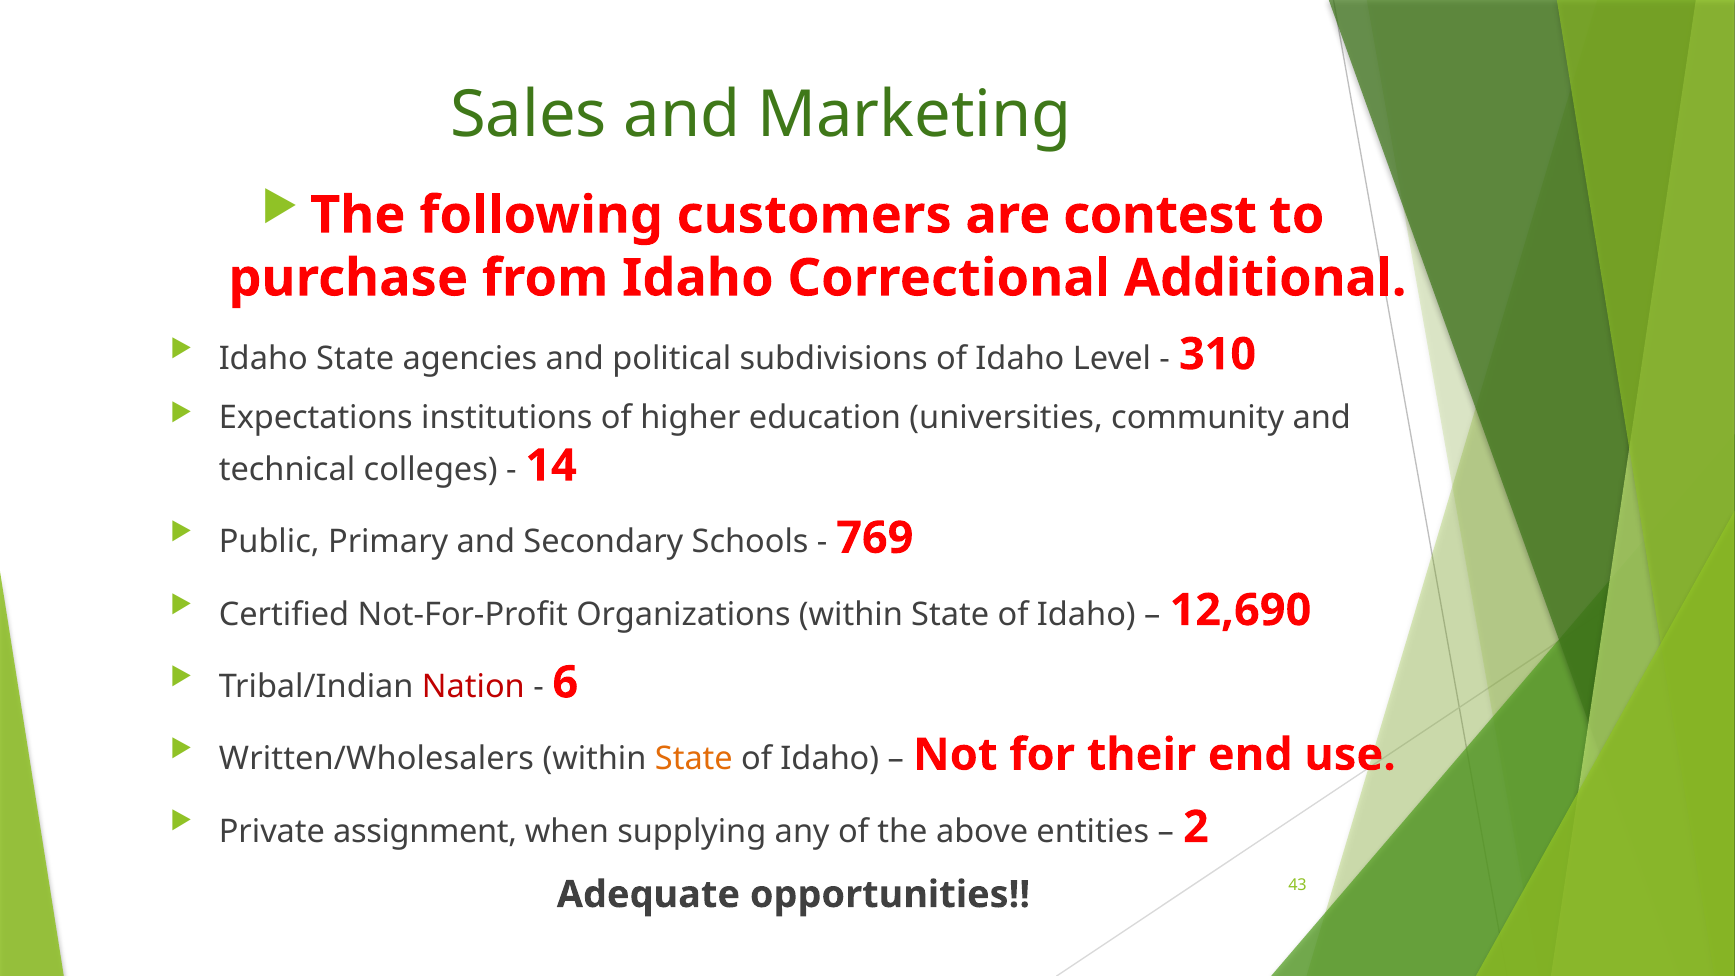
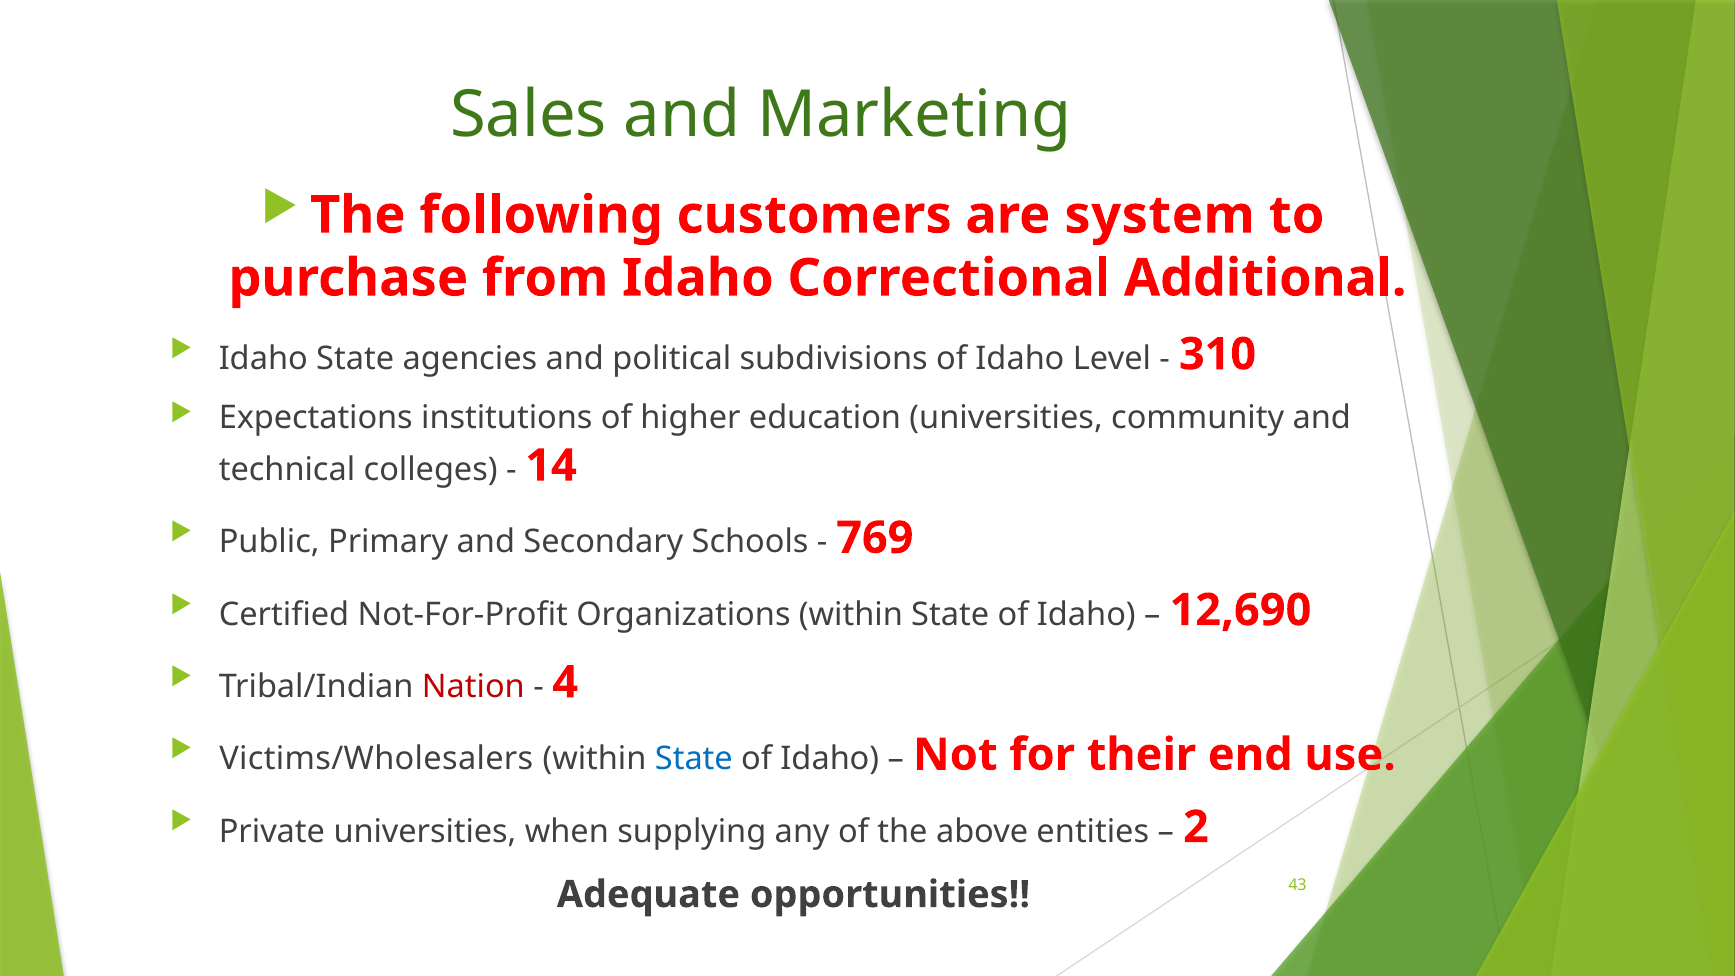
contest: contest -> system (1160, 215)
6: 6 -> 4 (565, 683)
Written/Wholesalers: Written/Wholesalers -> Victims/Wholesalers (376, 759)
State colour: orange -> blue (694, 759)
Private assignment: assignment -> universities (425, 831)
